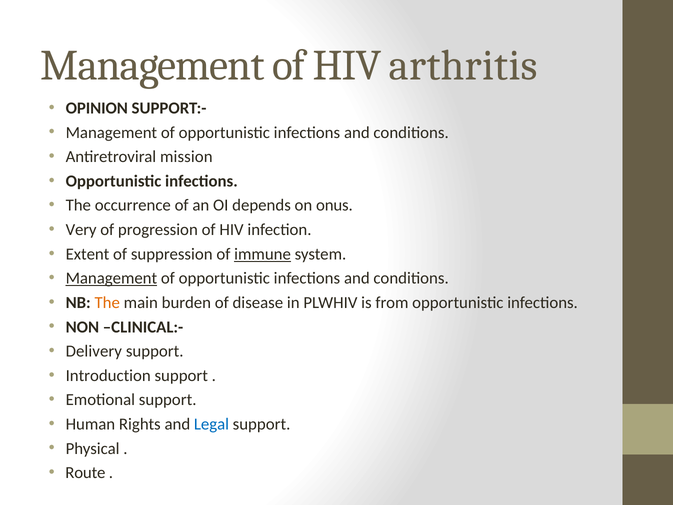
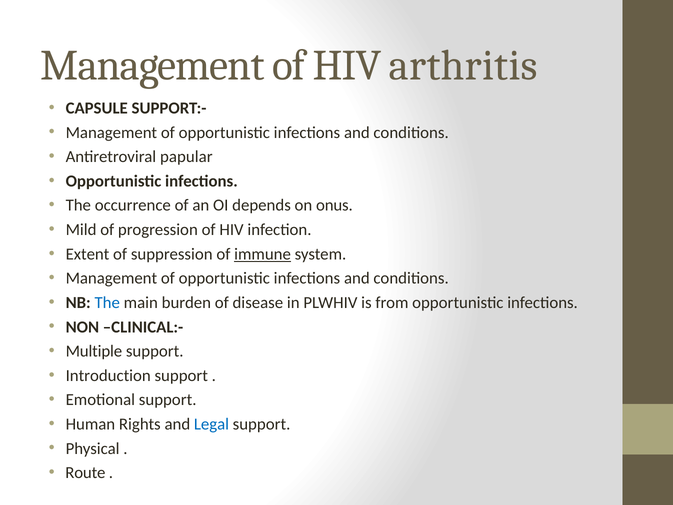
OPINION: OPINION -> CAPSULE (97, 108)
mission: mission -> papular (186, 157)
Very: Very -> Mild (81, 230)
Management underline: present -> none (111, 278)
The colour: orange -> blue (107, 302)
Delivery: Delivery -> Multiple (94, 351)
